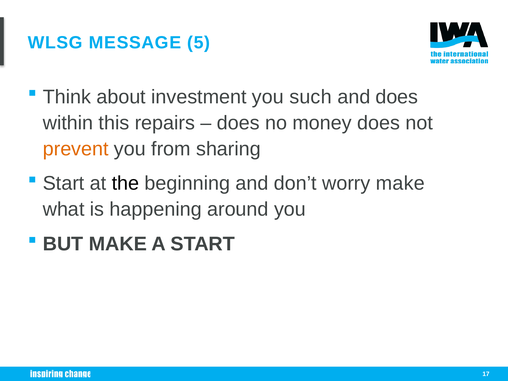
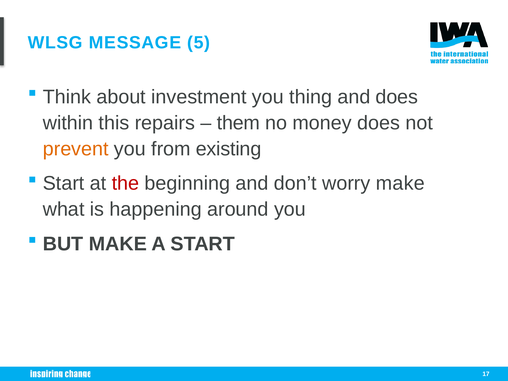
such: such -> thing (311, 97)
does: does -> them (238, 123)
sharing: sharing -> existing (229, 149)
the colour: black -> red (125, 183)
